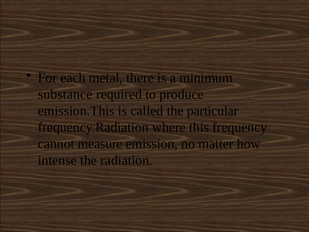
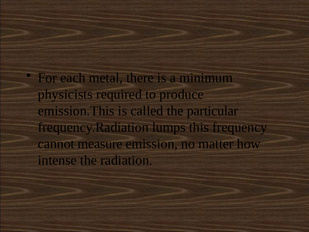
substance: substance -> physicists (65, 94)
where: where -> lumps (169, 127)
